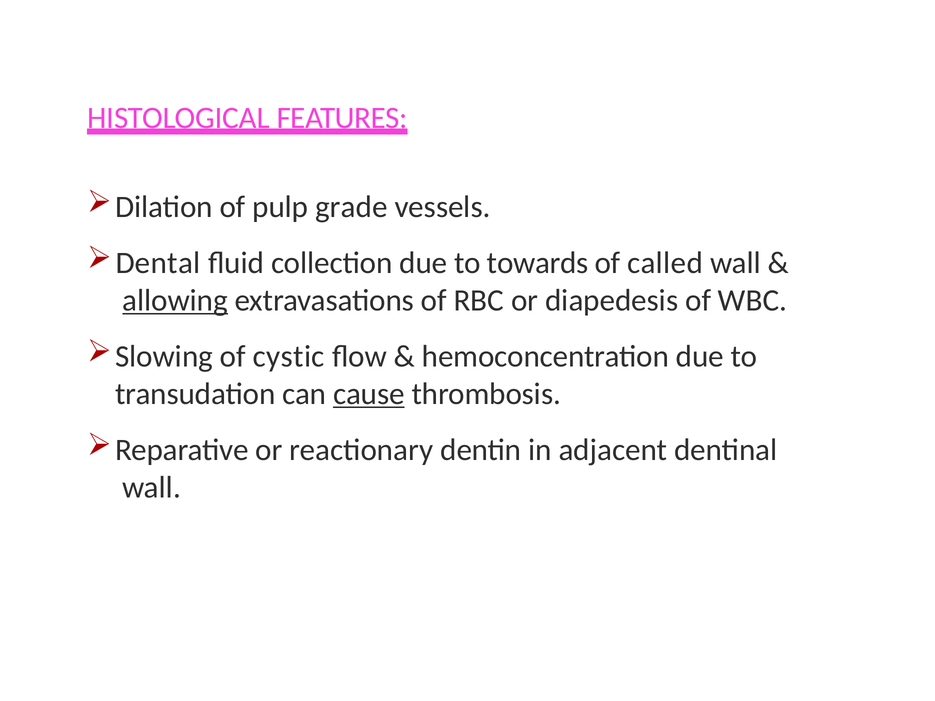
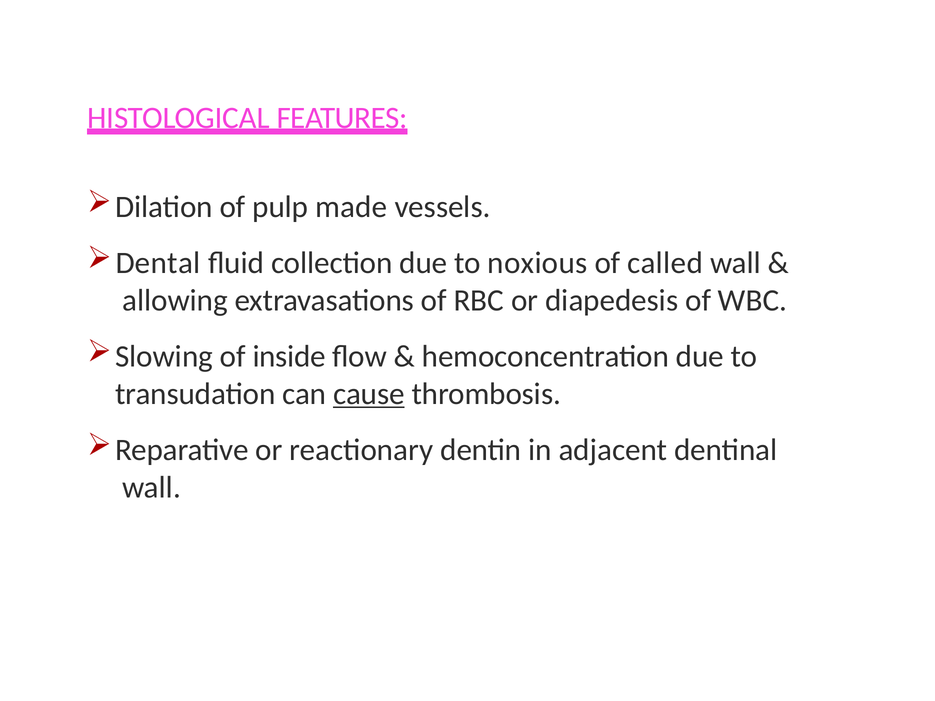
grade: grade -> made (351, 207)
towards: towards -> noxious (537, 263)
allowing underline: present -> none (175, 301)
cystic: cystic -> inside (289, 357)
